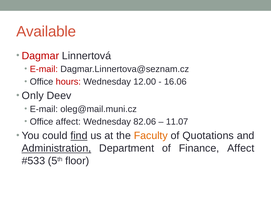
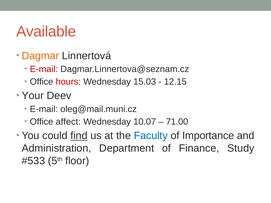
Dagmar colour: red -> orange (40, 56)
12.00: 12.00 -> 15.03 (145, 82)
16.06: 16.06 -> 12.15 (175, 82)
Only: Only -> Your (33, 96)
82.06: 82.06 -> 10.07 (145, 122)
11.07: 11.07 -> 71.00 (177, 122)
Faculty colour: orange -> blue (151, 136)
Quotations: Quotations -> Importance (208, 136)
Administration underline: present -> none (56, 148)
Finance Affect: Affect -> Study (241, 148)
